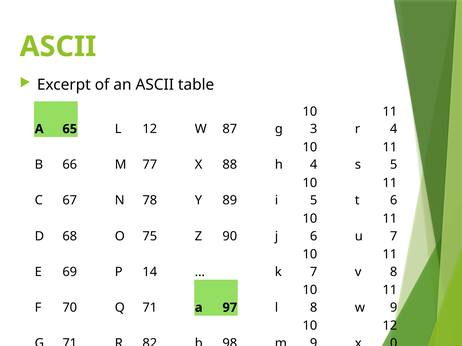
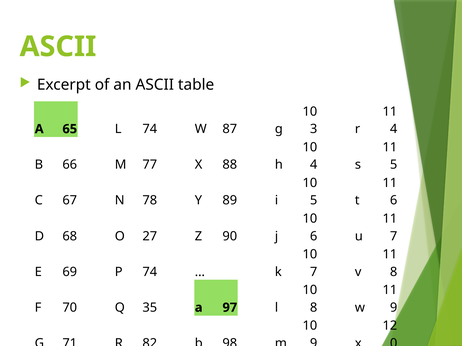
L 12: 12 -> 74 (150, 129)
O 75: 75 -> 27 (150, 236)
P 14: 14 -> 74 (150, 272)
Q 71: 71 -> 35 (150, 308)
